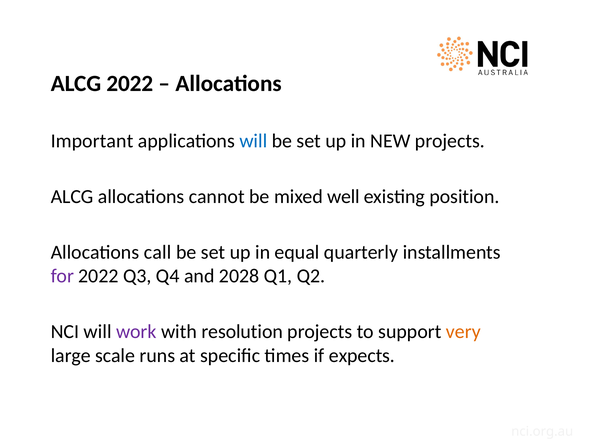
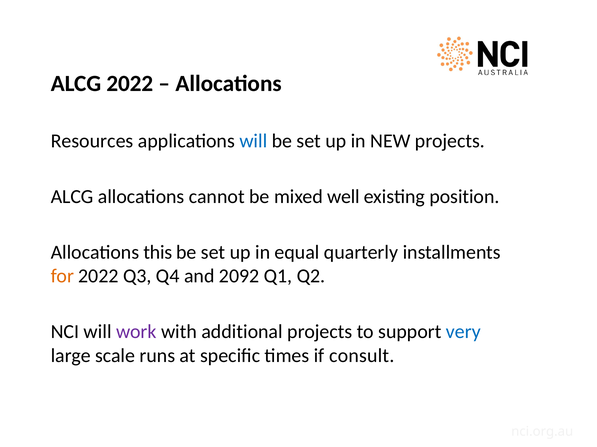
Important: Important -> Resources (92, 141)
call: call -> this (158, 253)
for colour: purple -> orange (62, 277)
2028: 2028 -> 2092 (239, 277)
resolution: resolution -> additional (242, 332)
very colour: orange -> blue (463, 332)
expects: expects -> consult (362, 356)
